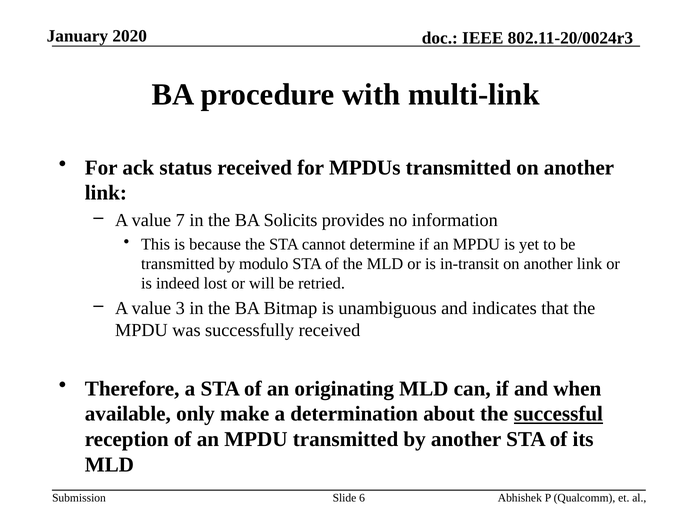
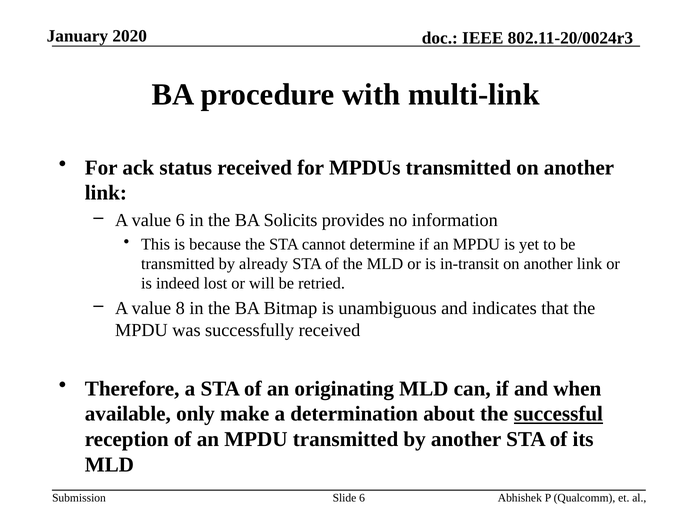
value 7: 7 -> 6 (180, 220)
modulo: modulo -> already (264, 264)
3: 3 -> 8 (180, 308)
